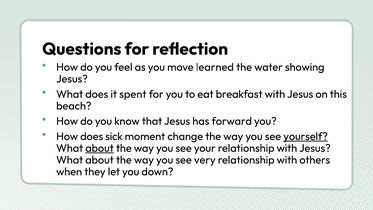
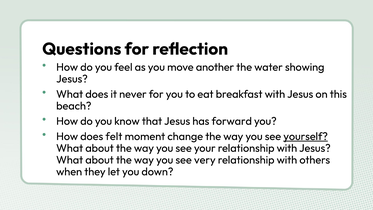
learned: learned -> another (215, 67)
spent: spent -> never (133, 94)
sick: sick -> felt (114, 136)
about underline: present -> none (100, 148)
